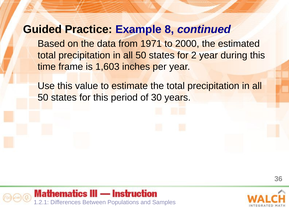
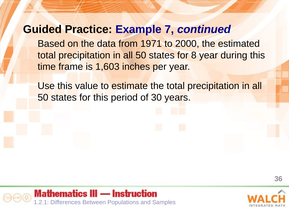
8: 8 -> 7 (169, 29)
2: 2 -> 8 (194, 55)
